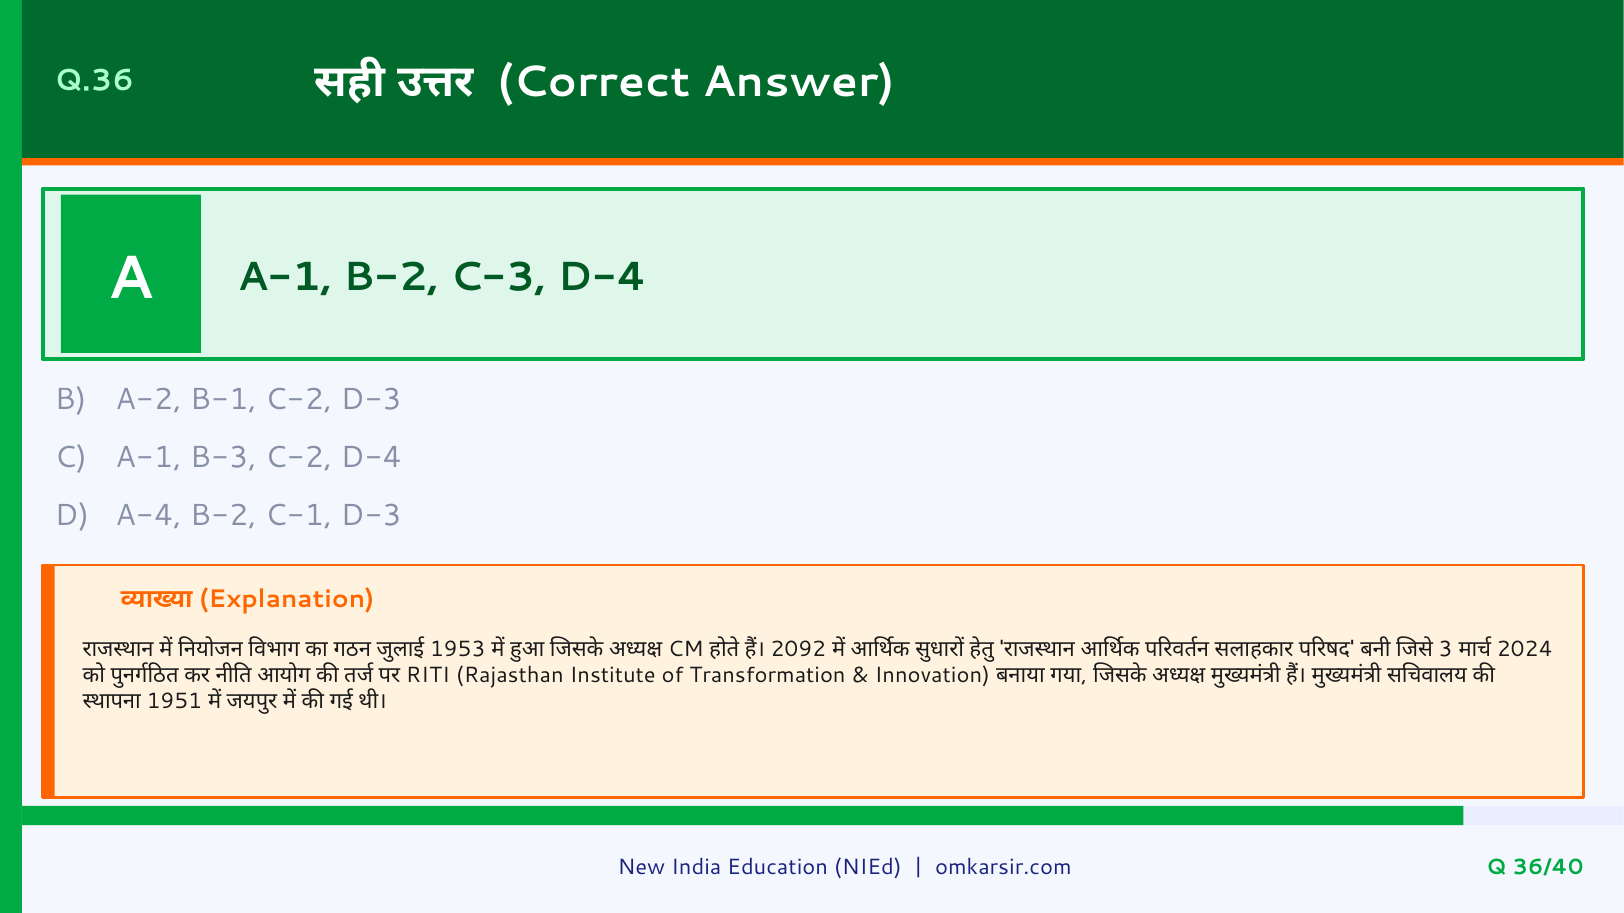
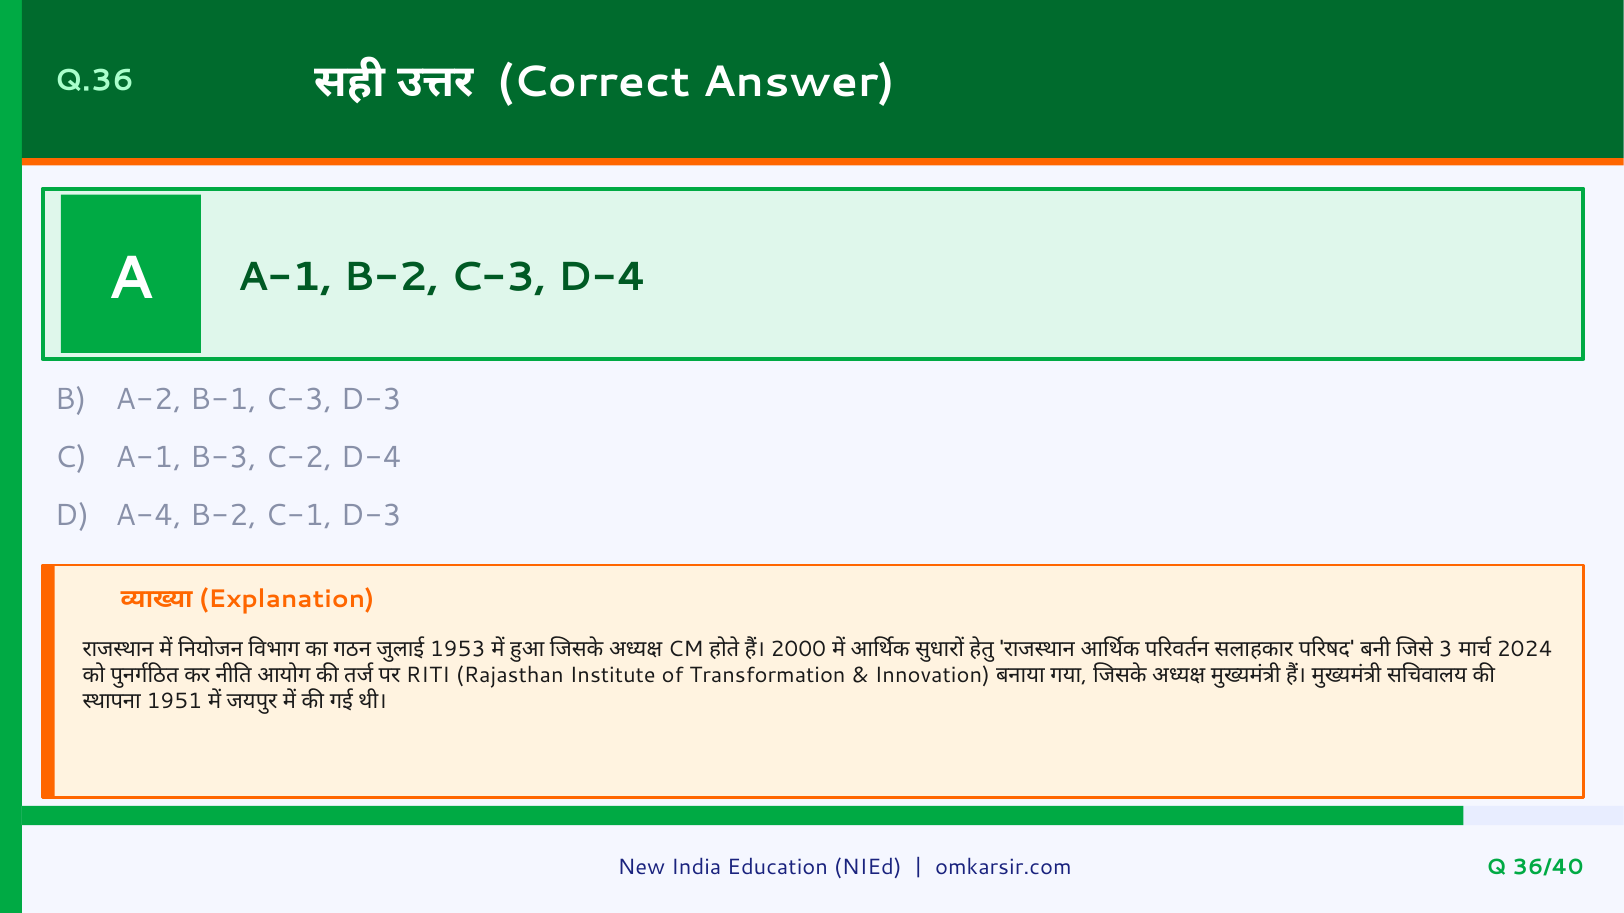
B-1 C-2: C-2 -> C-3 (299, 399)
2092: 2092 -> 2000 (798, 649)
